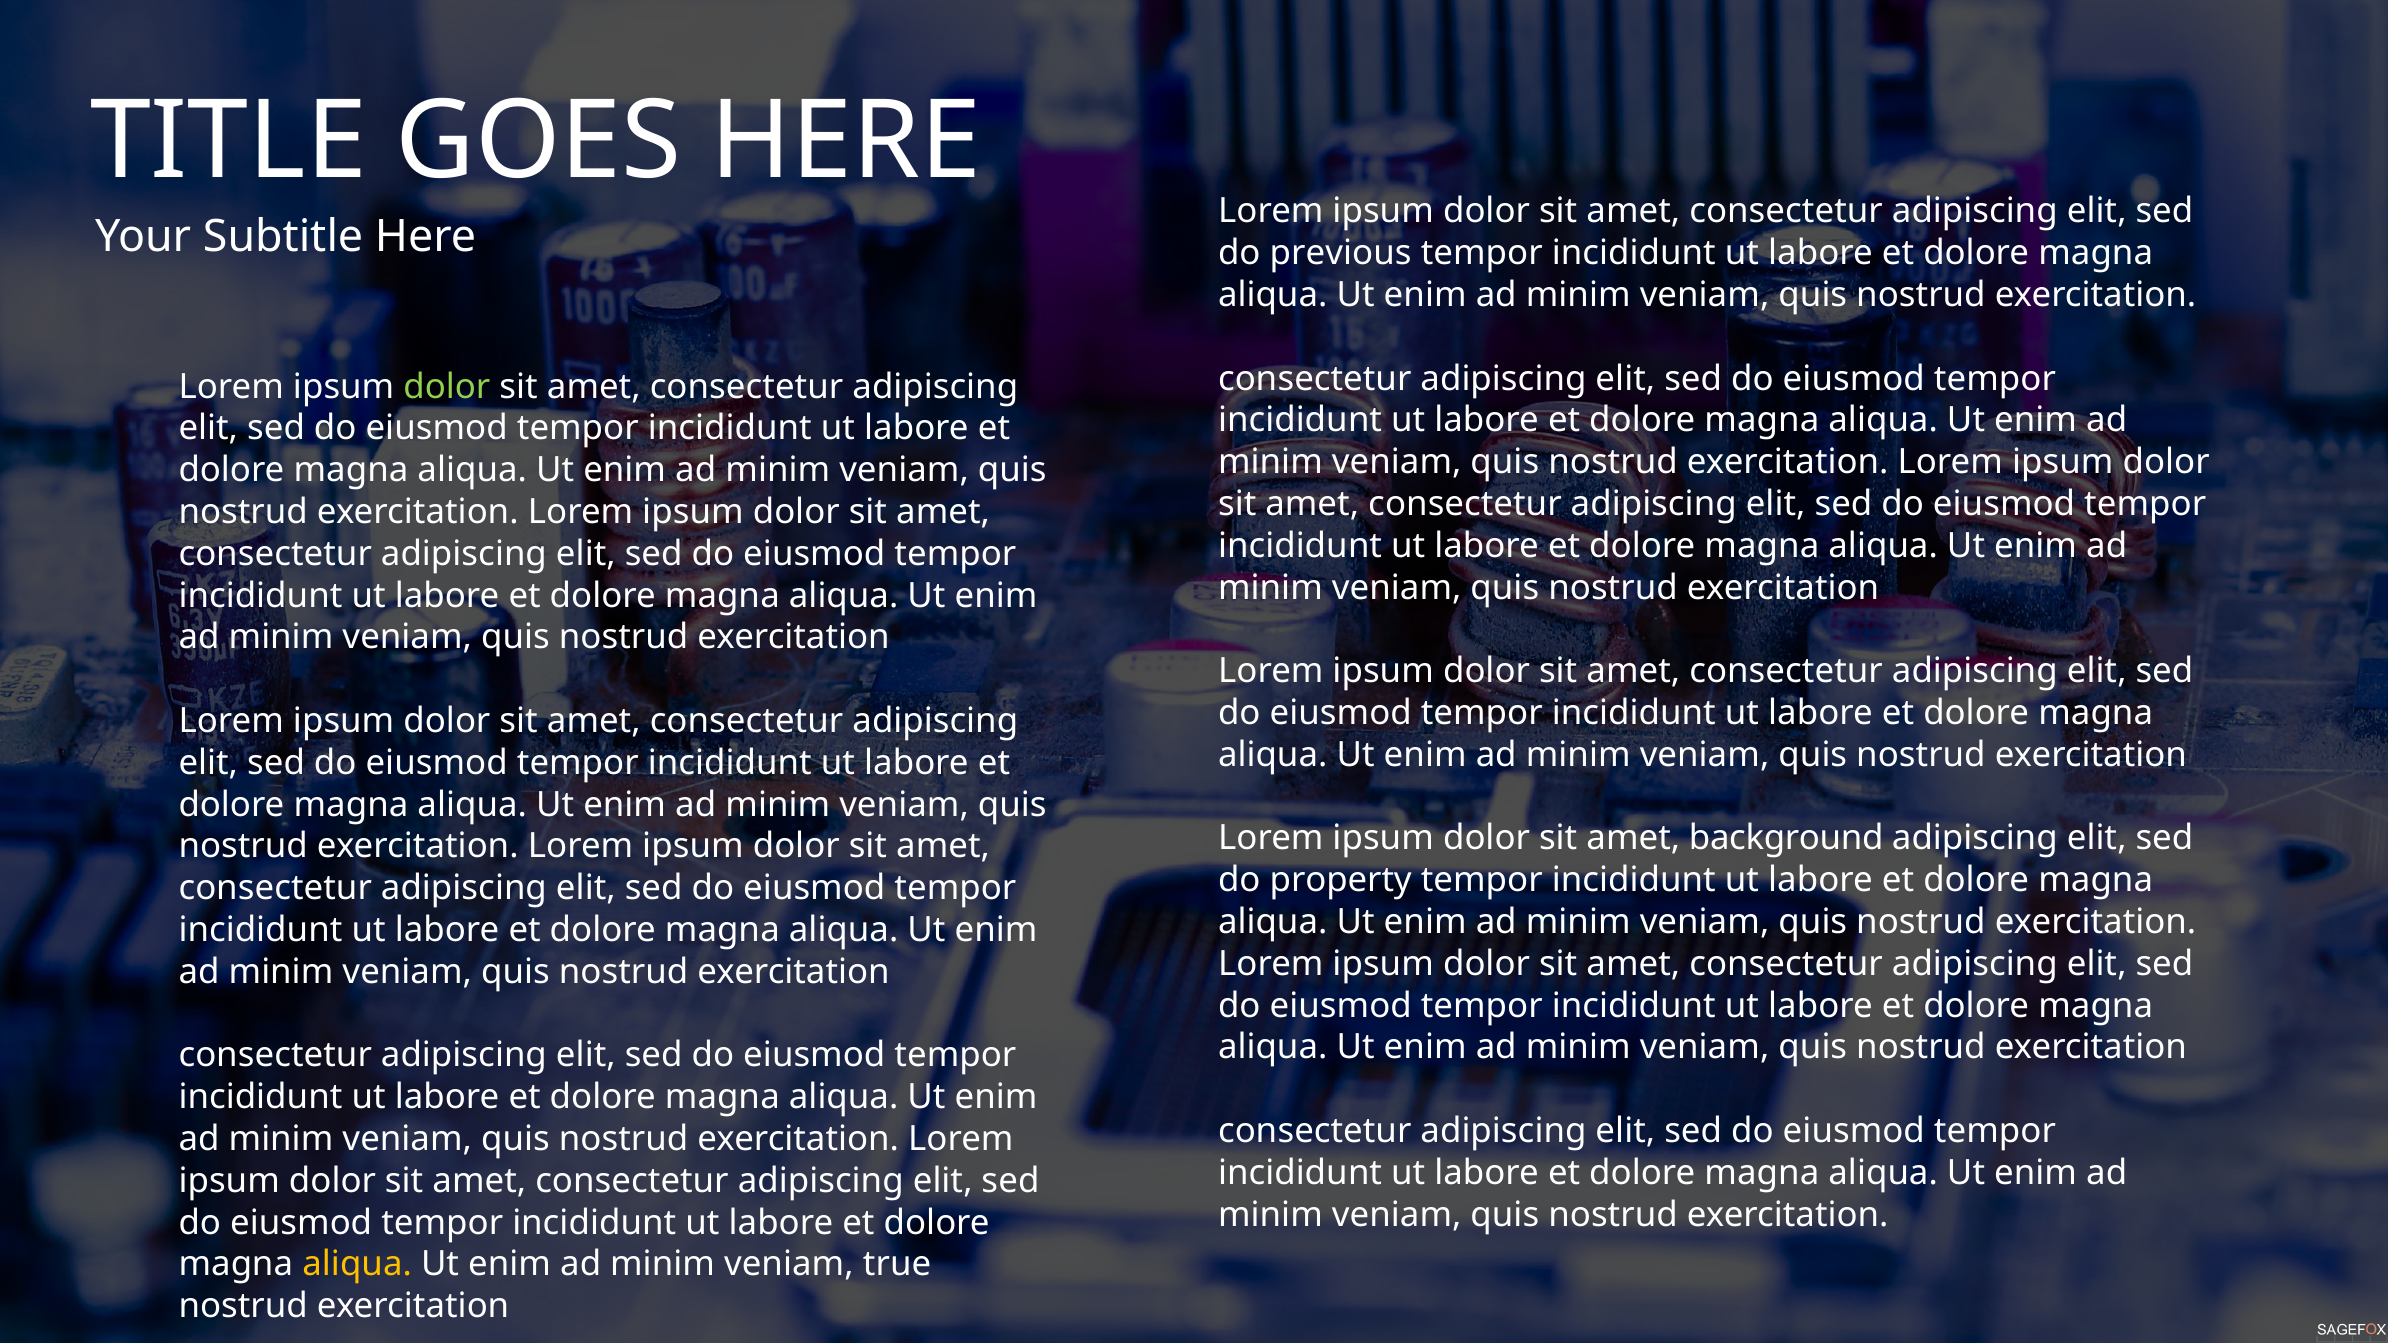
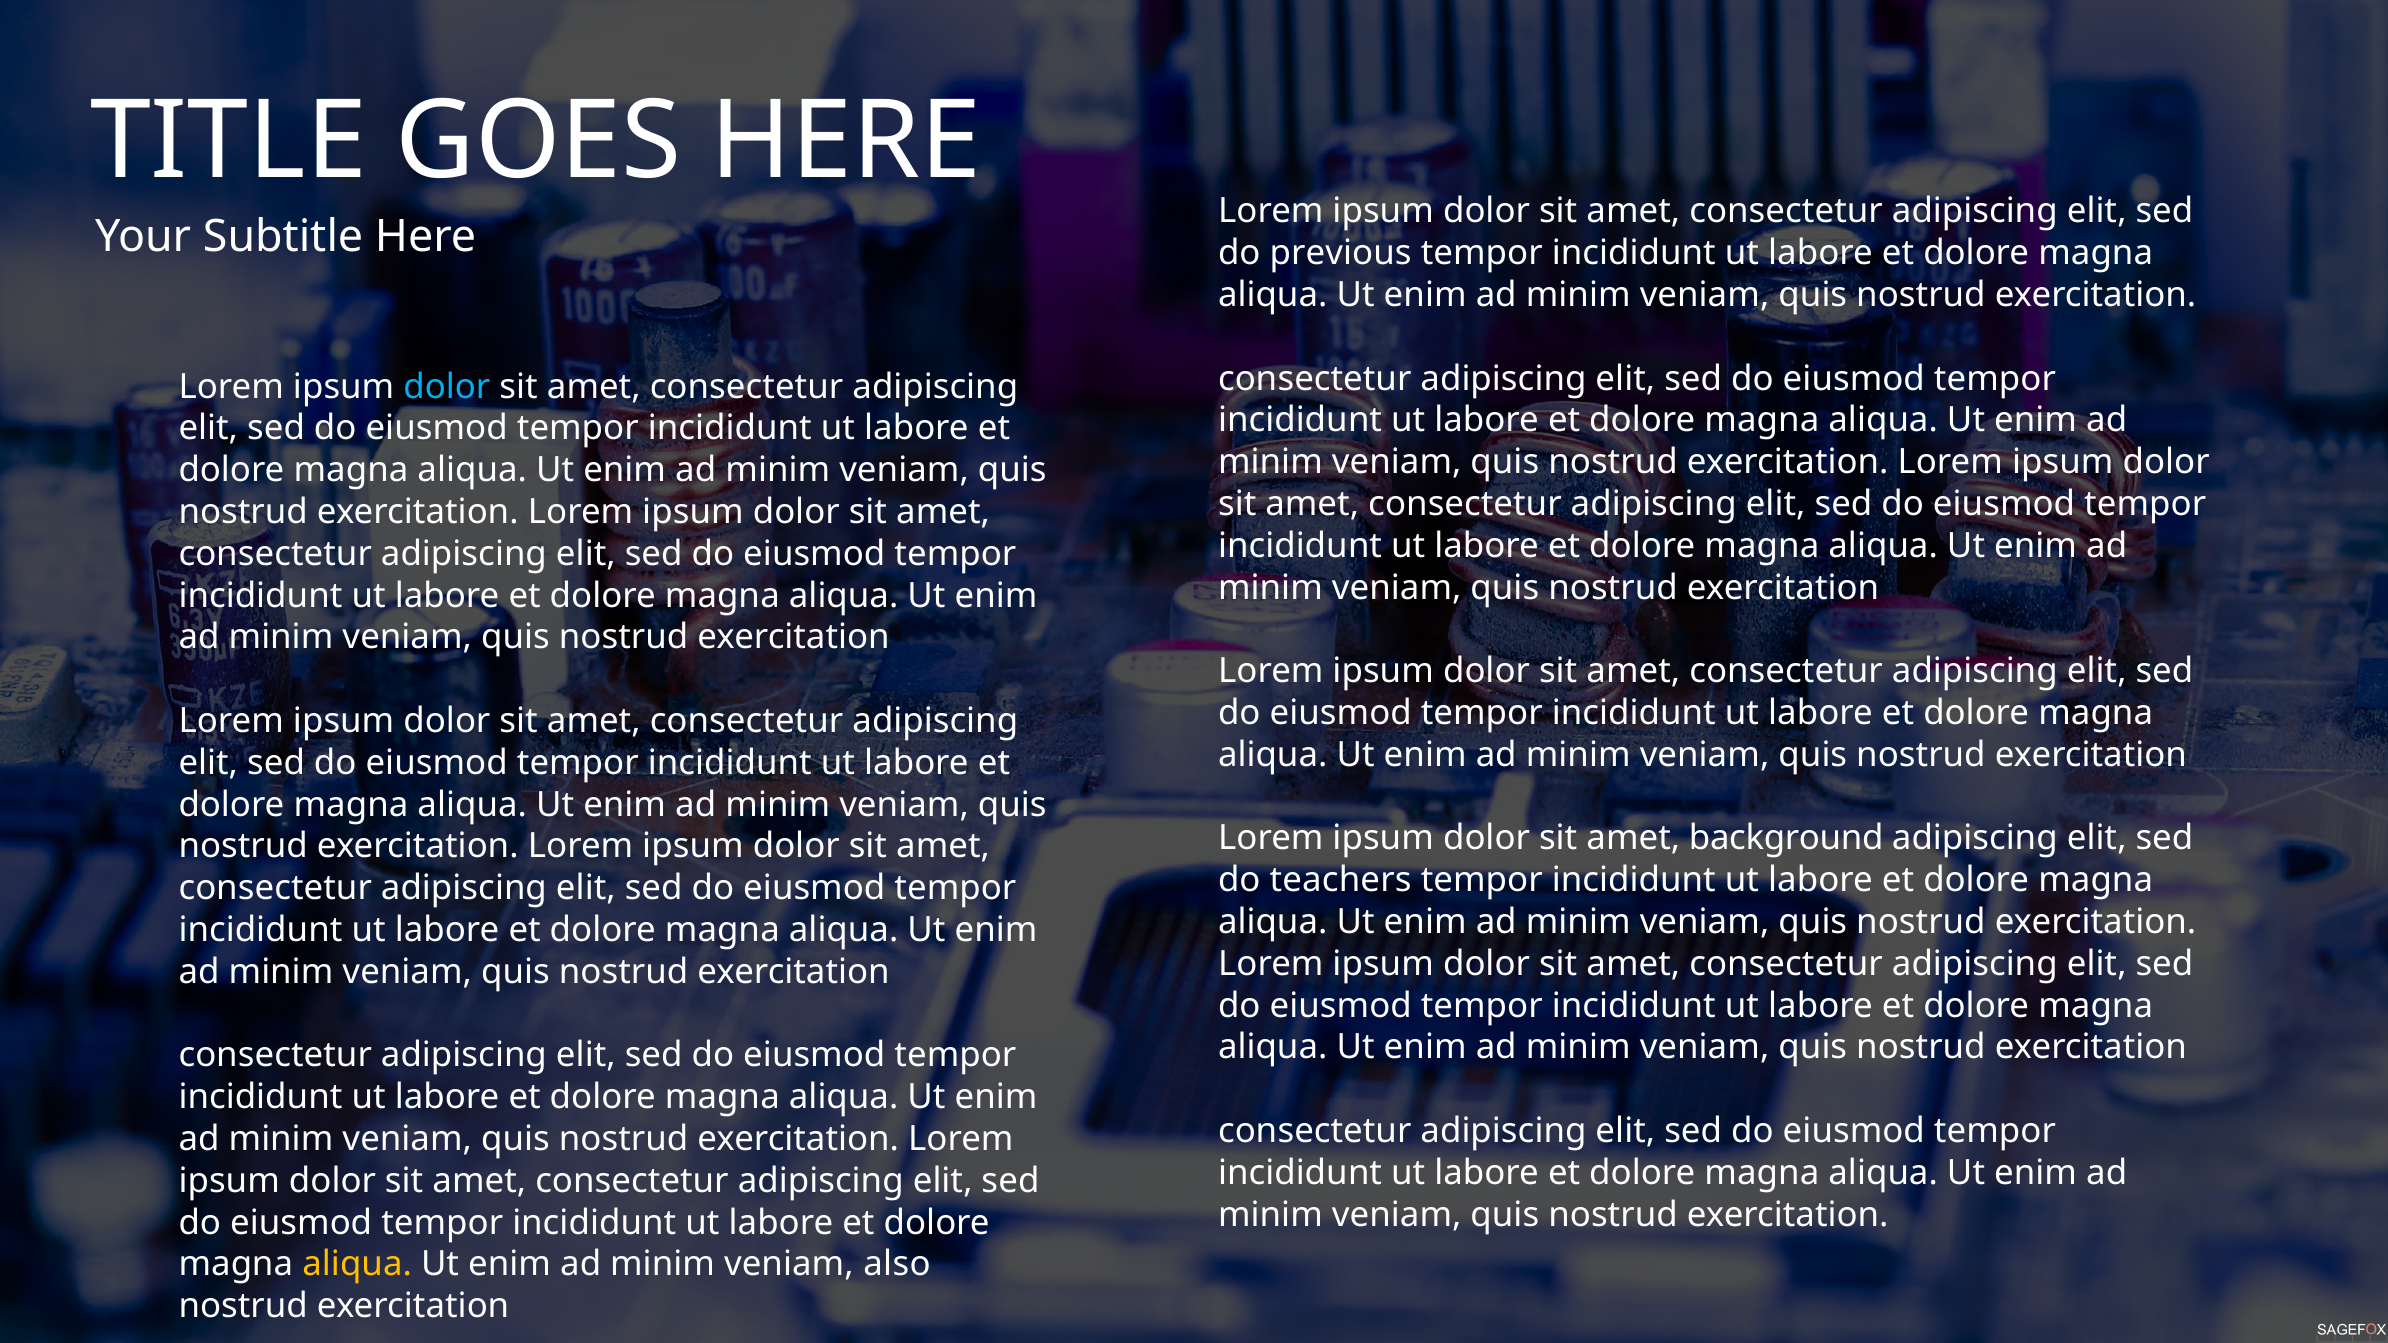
dolor colour: light green -> light blue (447, 387)
property: property -> teachers (1341, 880)
true: true -> also (897, 1265)
